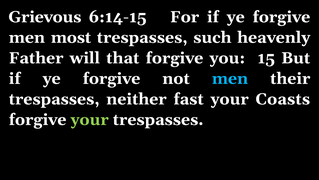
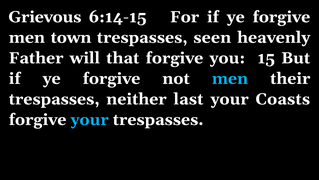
most: most -> town (71, 37)
such: such -> seen (212, 37)
fast: fast -> last (189, 99)
your colour: light green -> light blue (90, 119)
